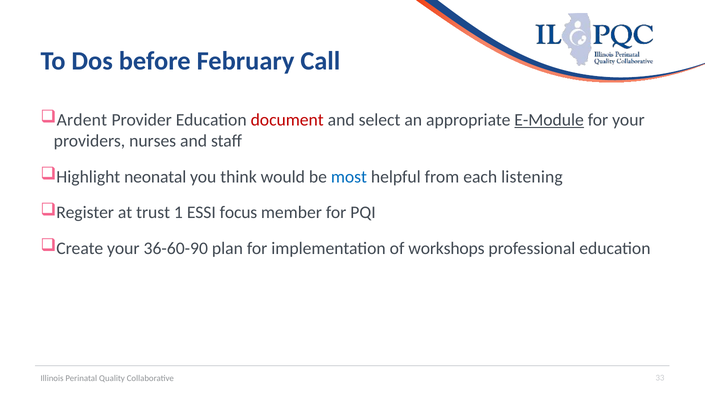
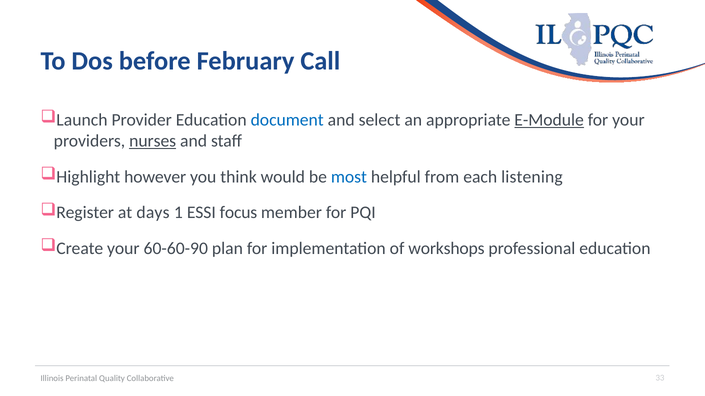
Ardent: Ardent -> Launch (82, 120)
document colour: red -> blue (287, 120)
nurses underline: none -> present (153, 141)
neonatal: neonatal -> however (155, 177)
trust: trust -> days (153, 213)
36-60-90: 36-60-90 -> 60-60-90 (176, 249)
